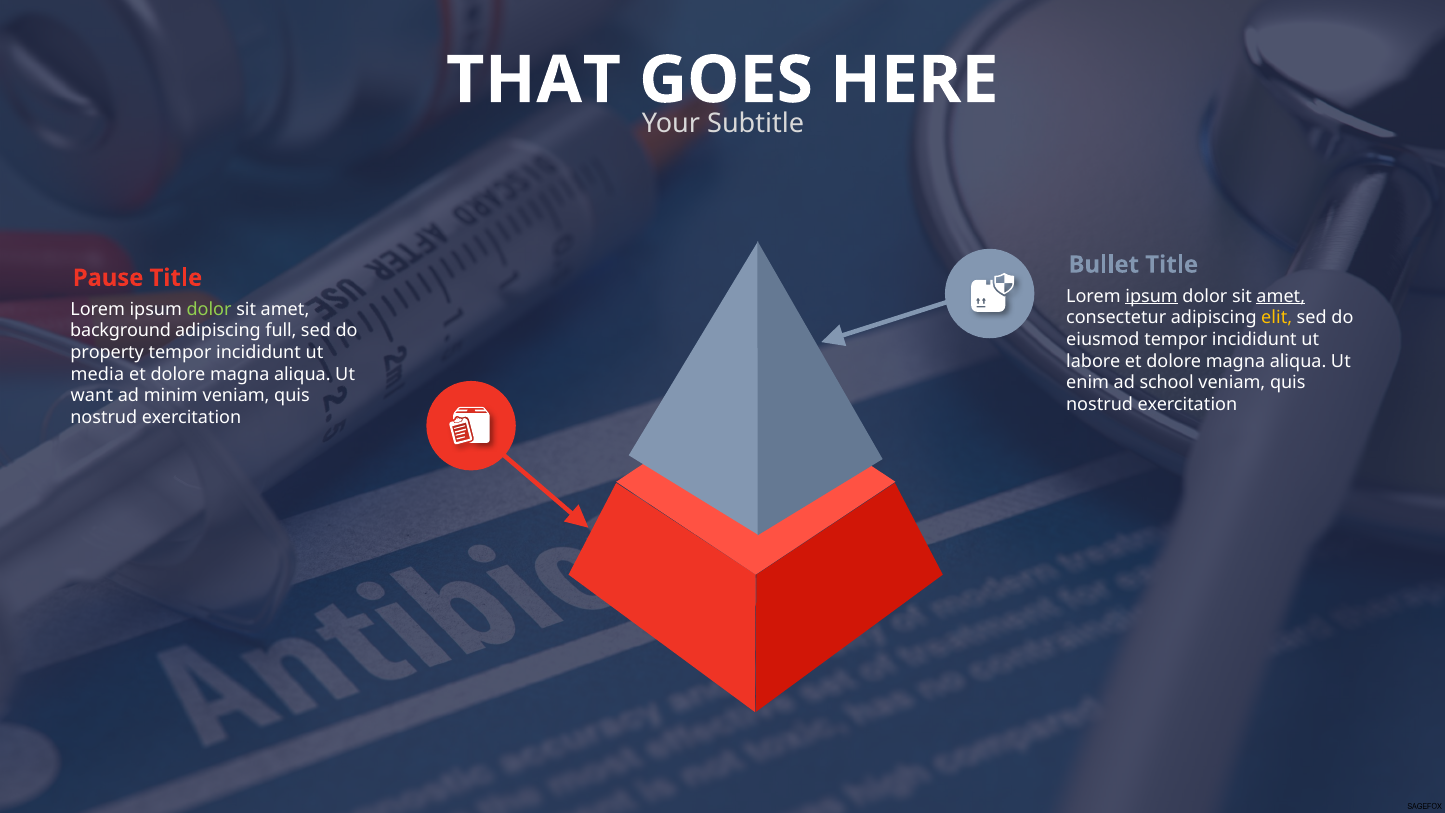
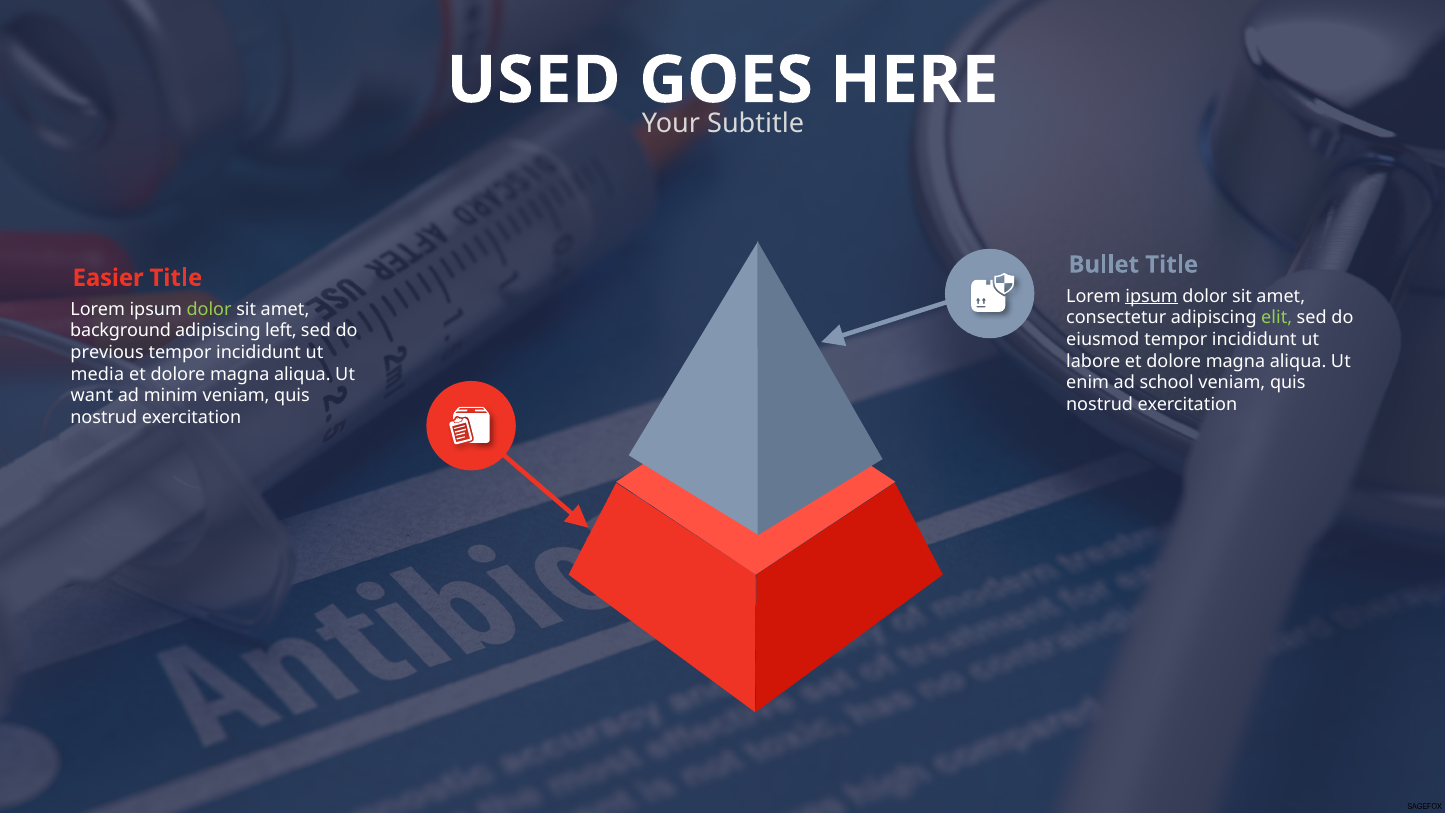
THAT: THAT -> USED (534, 80)
Pause: Pause -> Easier (108, 278)
amet underline: present -> none (1281, 296)
elit colour: yellow -> light green (1277, 318)
full: full -> left (281, 331)
property: property -> previous (107, 353)
